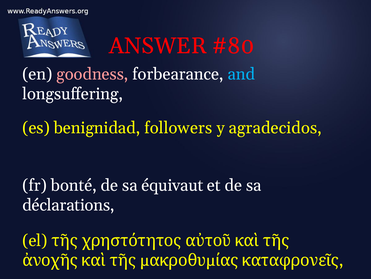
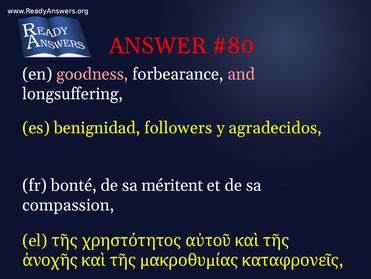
and colour: light blue -> pink (241, 74)
équivaut: équivaut -> méritent (172, 185)
déclarations: déclarations -> compassion (68, 205)
